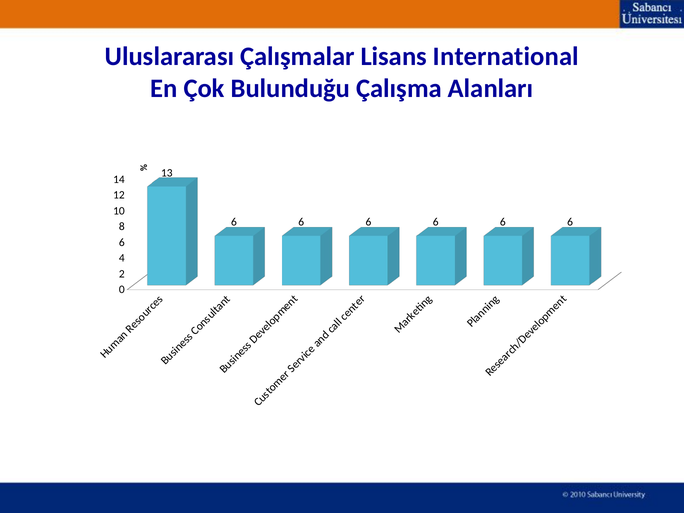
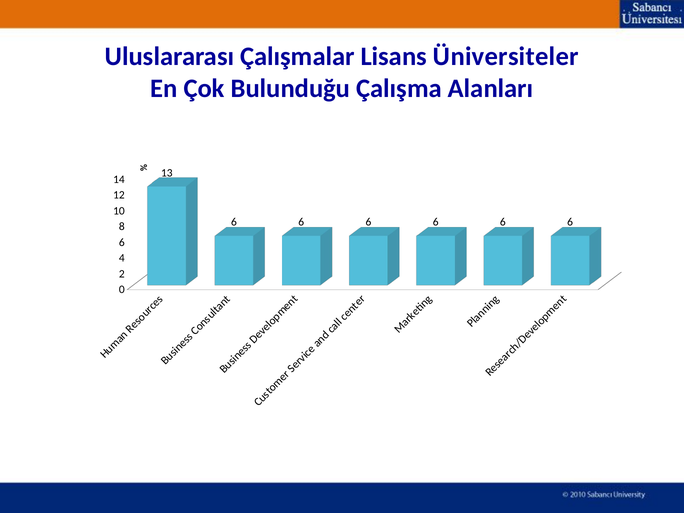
International: International -> Üniversiteler (506, 57)
